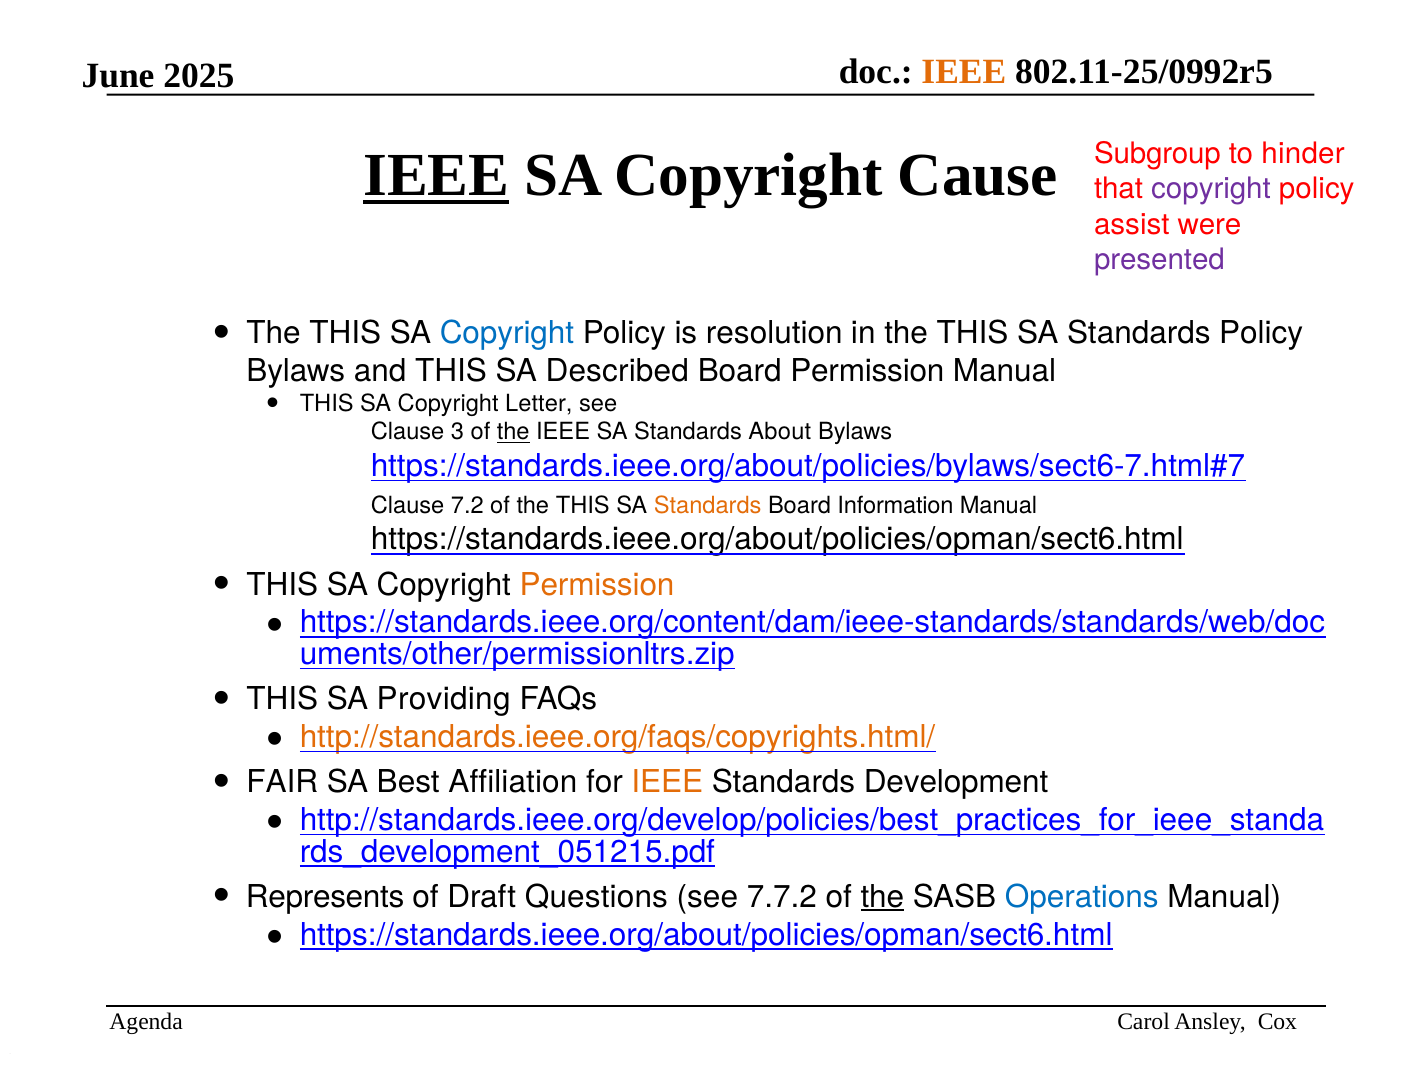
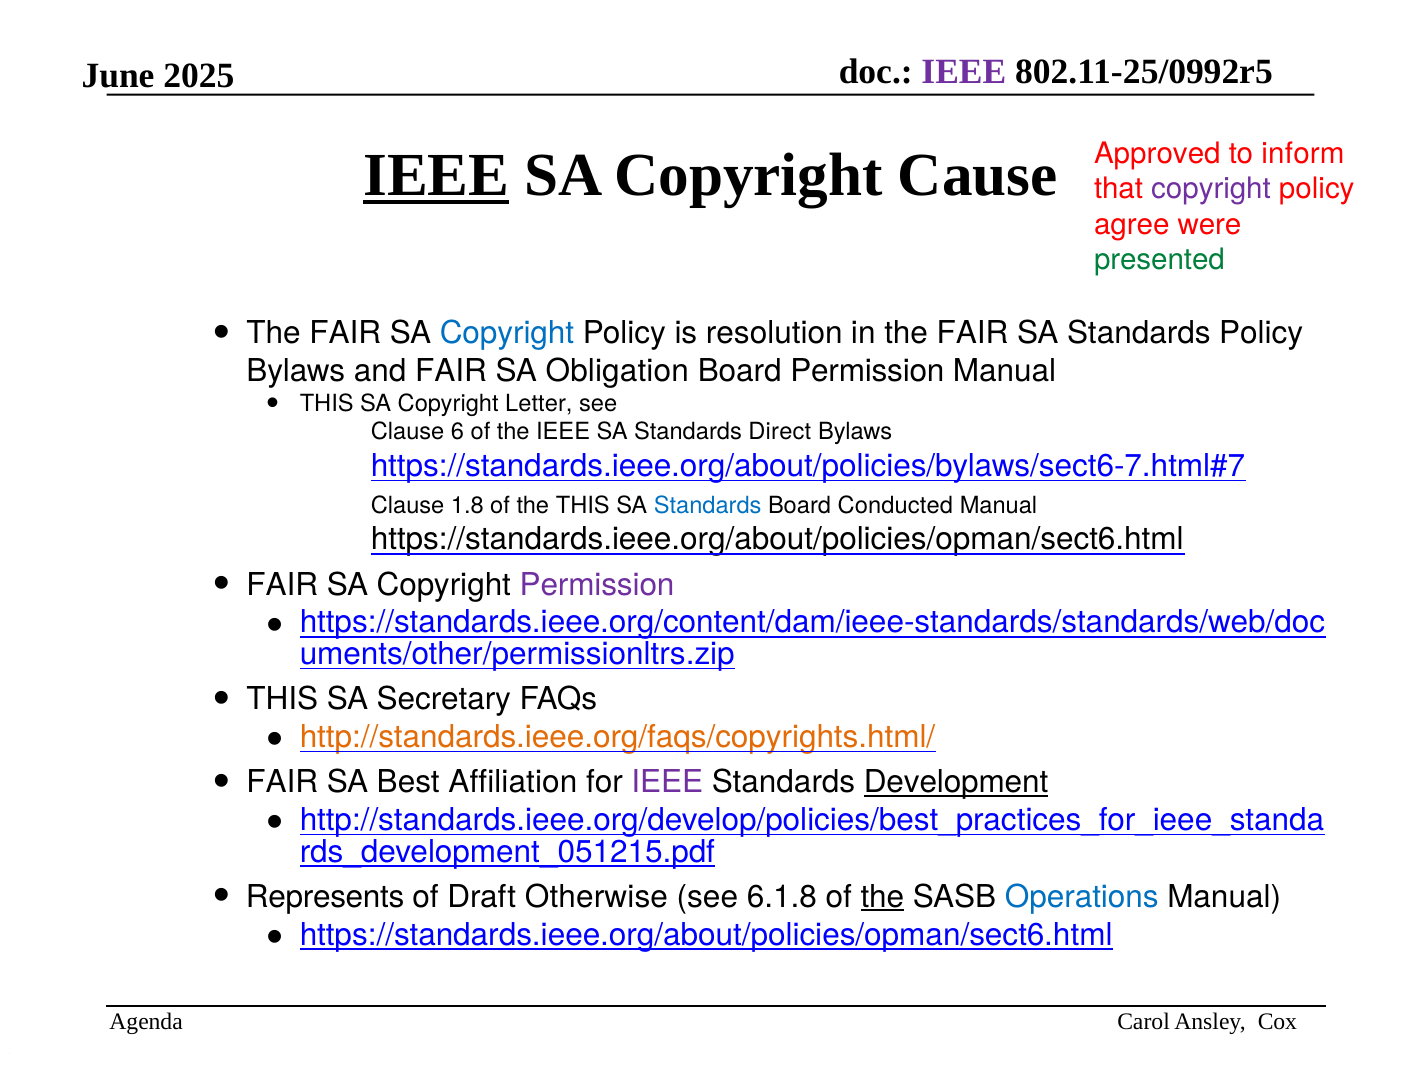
IEEE colour: orange -> purple (964, 71)
Subgroup: Subgroup -> Approved (1157, 154)
hinder: hinder -> inform (1303, 154)
assist: assist -> agree (1132, 225)
presented colour: purple -> green (1159, 260)
THIS: THIS -> FAIR (345, 333)
in the THIS: THIS -> FAIR (973, 333)
and THIS: THIS -> FAIR (451, 371)
Described: Described -> Obligation (617, 371)
3: 3 -> 6 (458, 432)
the underline: present -> none (513, 432)
About: About -> Direct (780, 432)
7.2: 7.2 -> 1.8 (467, 506)
Standards colour: orange -> blue (708, 506)
Information: Information -> Conducted (895, 506)
THIS: THIS -> FAIR (282, 585)
Permission colour: orange -> purple (597, 585)
Providing: Providing -> Secretary (444, 700)
IEEE colour: orange -> purple (667, 783)
Development underline: none -> present (956, 783)
Questions: Questions -> Otherwise (596, 898)
7.7.2: 7.7.2 -> 6.1.8 (782, 898)
